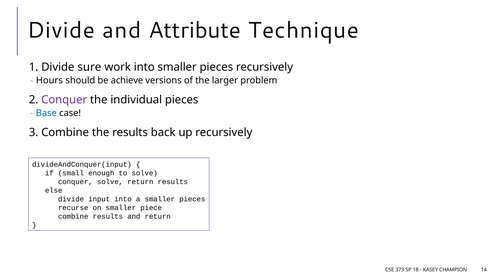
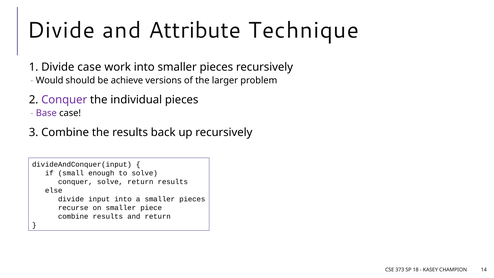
Divide sure: sure -> case (89, 67)
Hours: Hours -> Would (50, 80)
Base colour: blue -> purple (46, 113)
